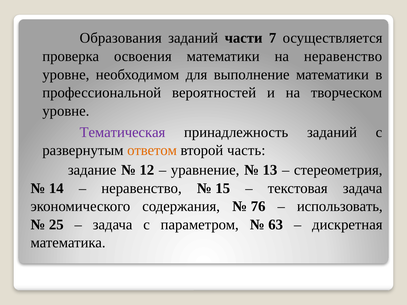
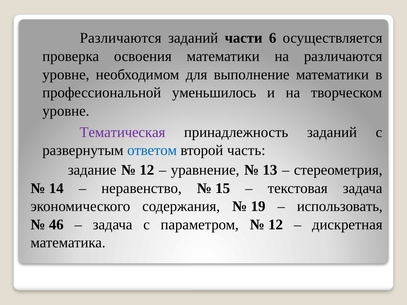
Образования: Образования -> Различаются (121, 38)
7: 7 -> 6 (273, 38)
на неравенство: неравенство -> различаются (343, 56)
вероятностей: вероятностей -> уменьшилось (214, 93)
ответом colour: orange -> blue (152, 151)
76: 76 -> 19 (258, 207)
25: 25 -> 46 (56, 225)
63: 63 -> 12 (276, 225)
